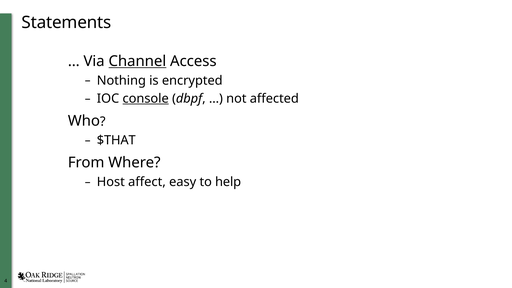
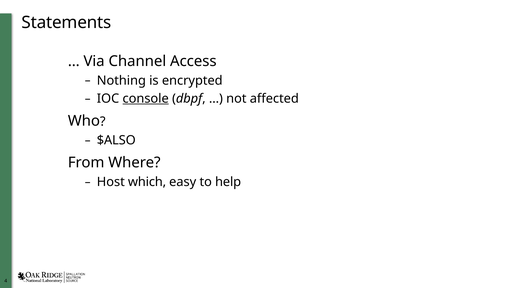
Channel underline: present -> none (137, 61)
$THAT: $THAT -> $ALSO (116, 140)
affect: affect -> which (147, 182)
